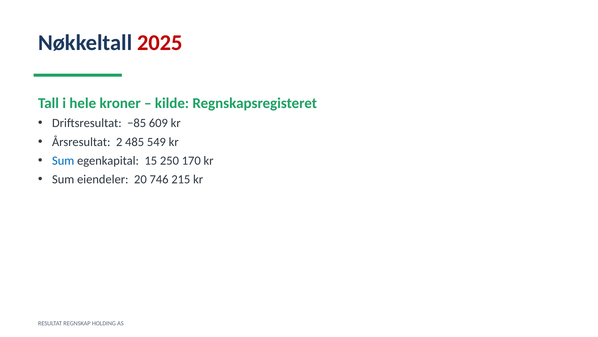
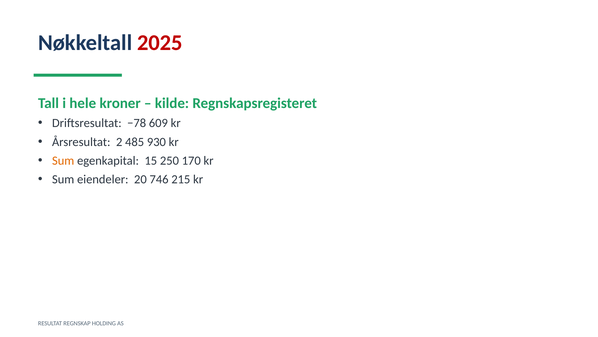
−85: −85 -> −78 (137, 123)
549: 549 -> 930 (156, 142)
Sum colour: blue -> orange (63, 160)
